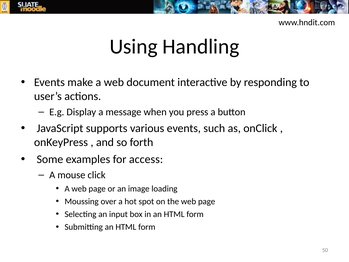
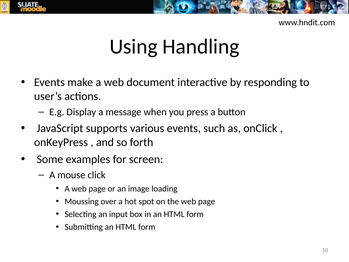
access: access -> screen (146, 159)
